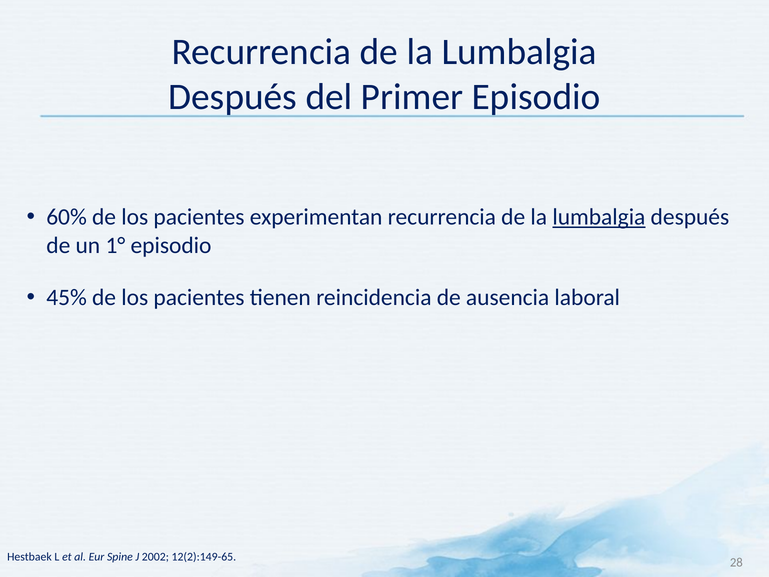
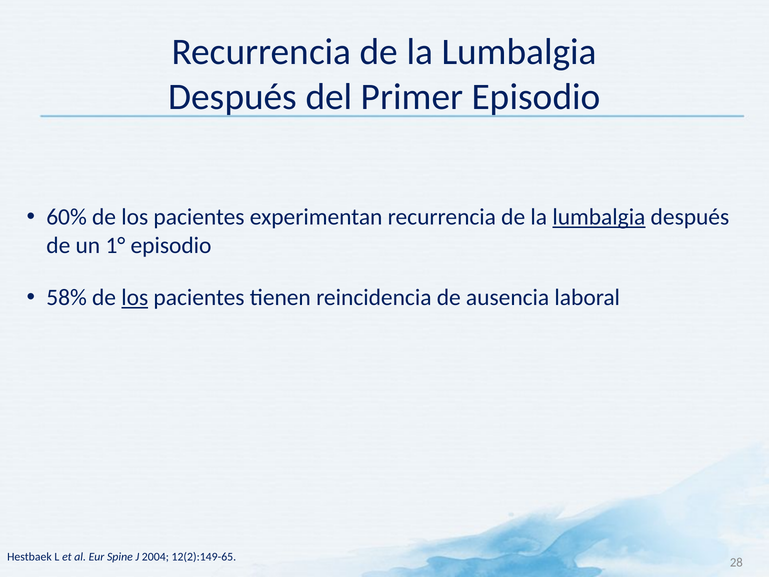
45%: 45% -> 58% (67, 297)
los underline: none -> present (135, 297)
2002: 2002 -> 2004 (155, 557)
